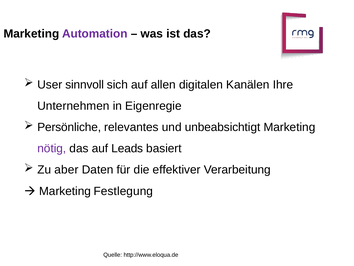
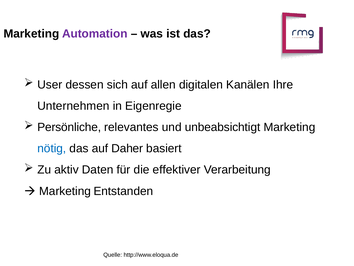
sinnvoll: sinnvoll -> dessen (85, 85)
nötig colour: purple -> blue (52, 148)
Leads: Leads -> Daher (127, 148)
aber: aber -> aktiv (67, 170)
Festlegung: Festlegung -> Entstanden (123, 191)
